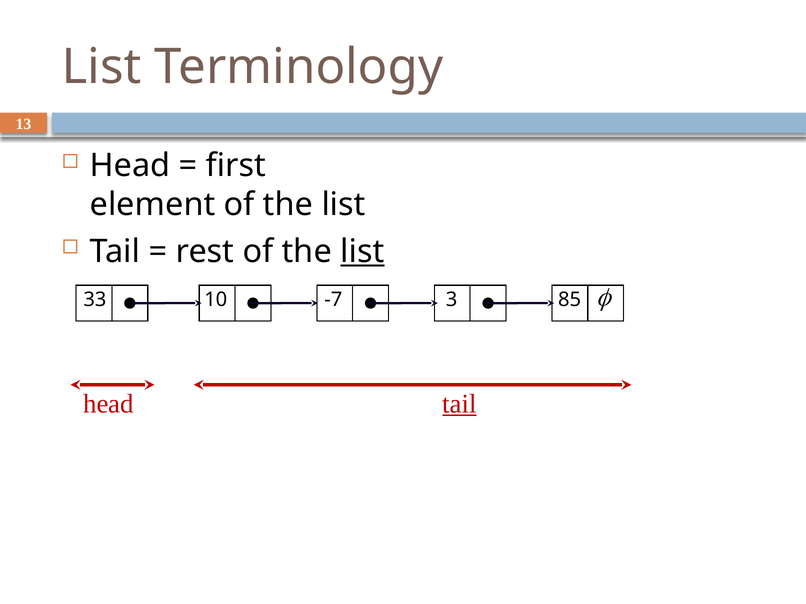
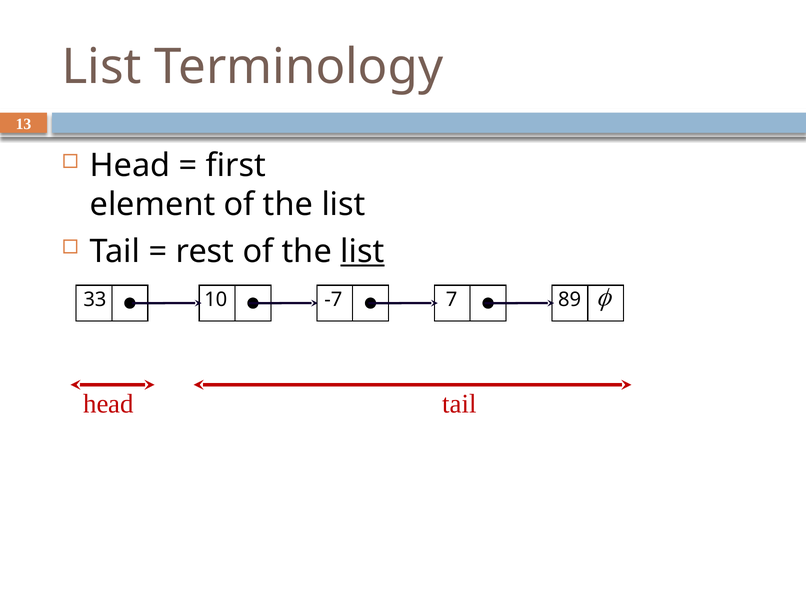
3: 3 -> 7 (452, 300)
85: 85 -> 89 (570, 300)
tail underline: present -> none (459, 404)
